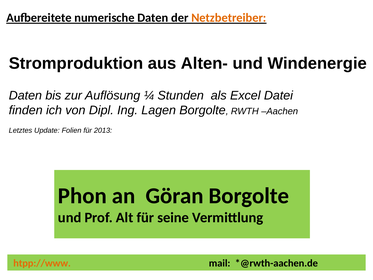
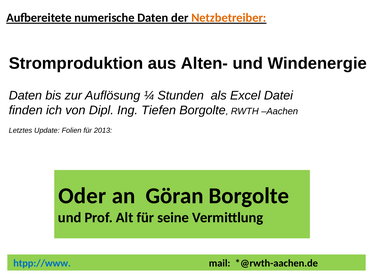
Lagen: Lagen -> Tiefen (159, 110)
Phon: Phon -> Oder (82, 196)
htpp://www colour: orange -> blue (42, 263)
